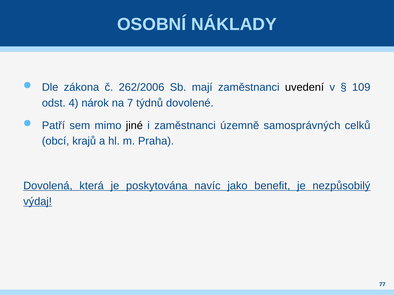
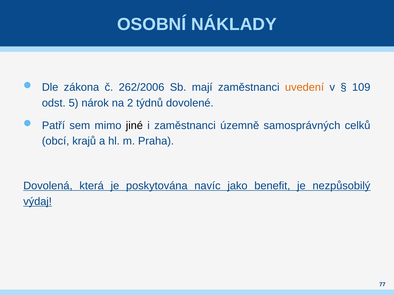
uvedení colour: black -> orange (304, 88)
4: 4 -> 5 (74, 103)
7: 7 -> 2 (130, 103)
